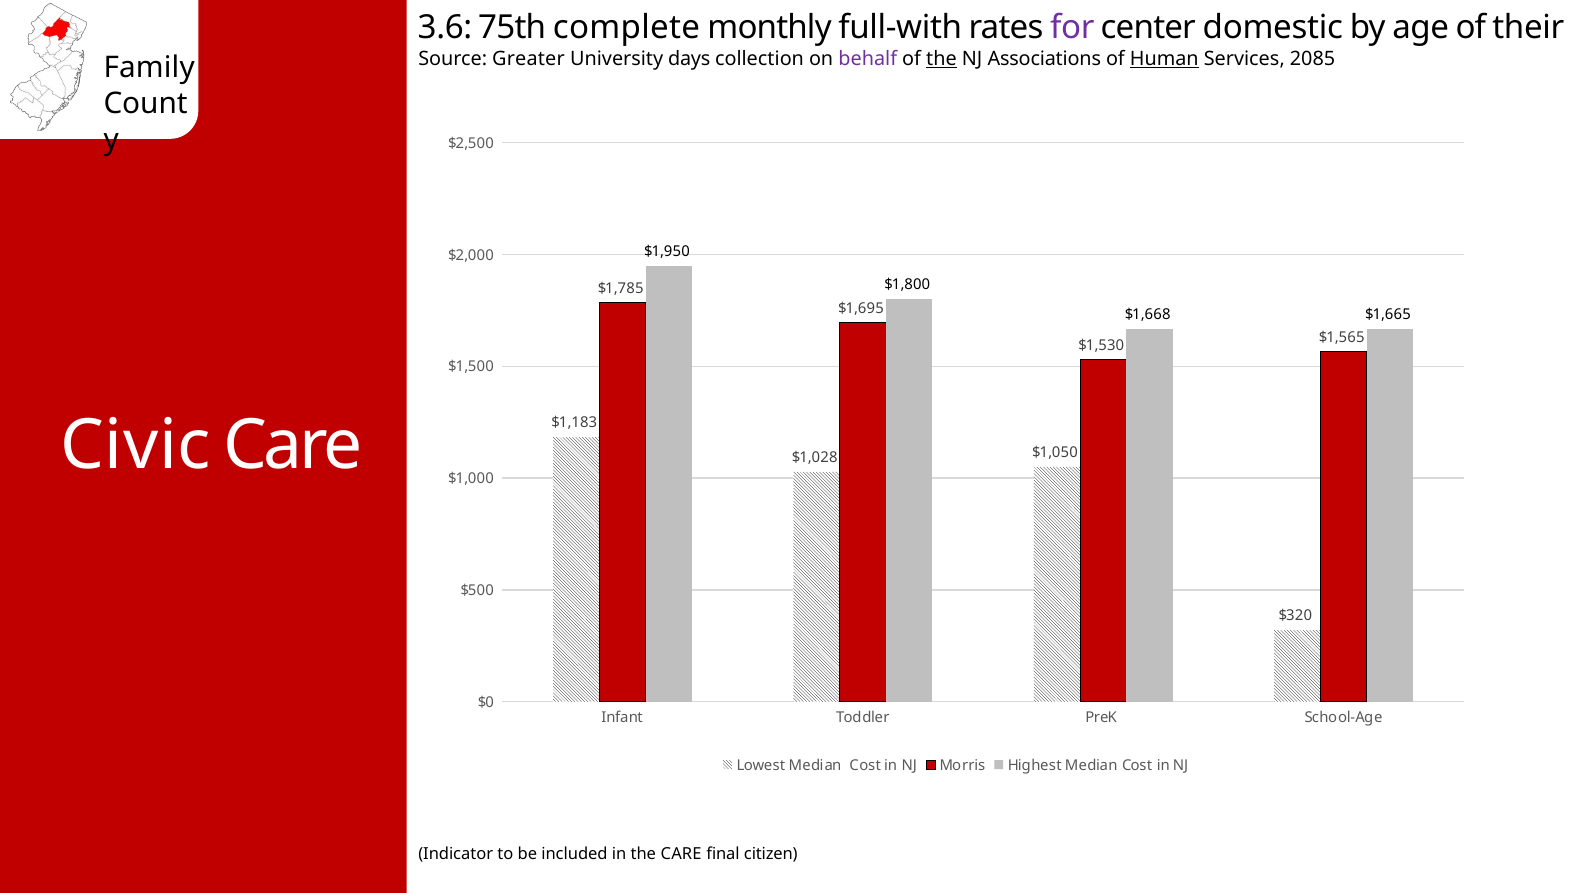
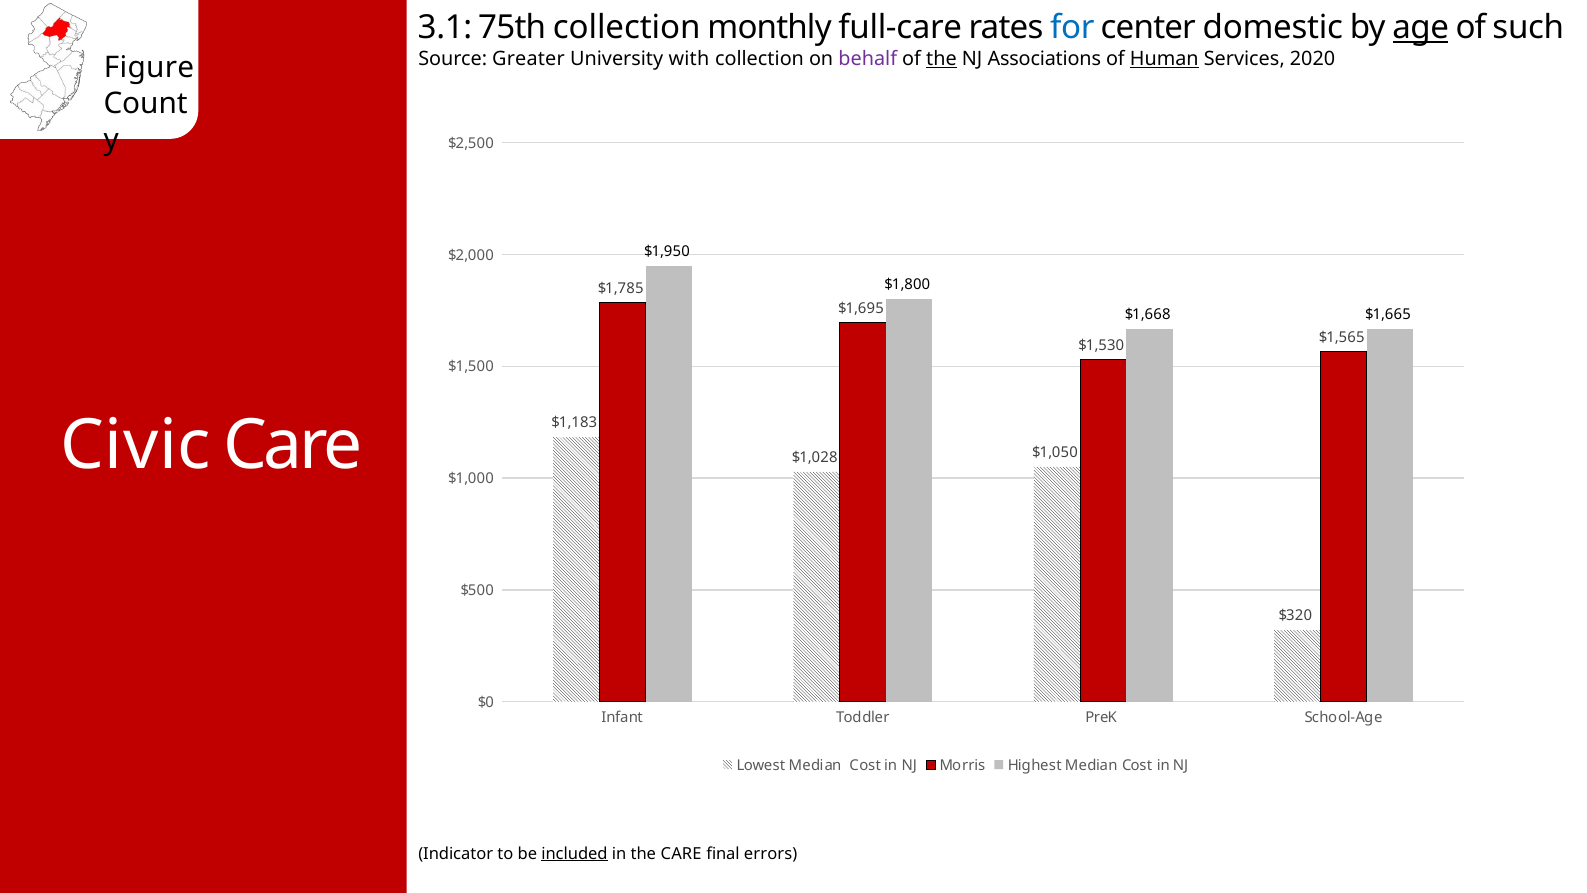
3.6: 3.6 -> 3.1 (445, 28)
75th complete: complete -> collection (627, 28)
full-with: full-with -> full-care (900, 28)
for colour: purple -> blue (1072, 28)
age underline: none -> present (1421, 28)
their: their -> such (1528, 28)
days: days -> with (689, 59)
2085: 2085 -> 2020 (1313, 59)
Family: Family -> Figure (149, 68)
included underline: none -> present (574, 853)
citizen: citizen -> errors (771, 853)
